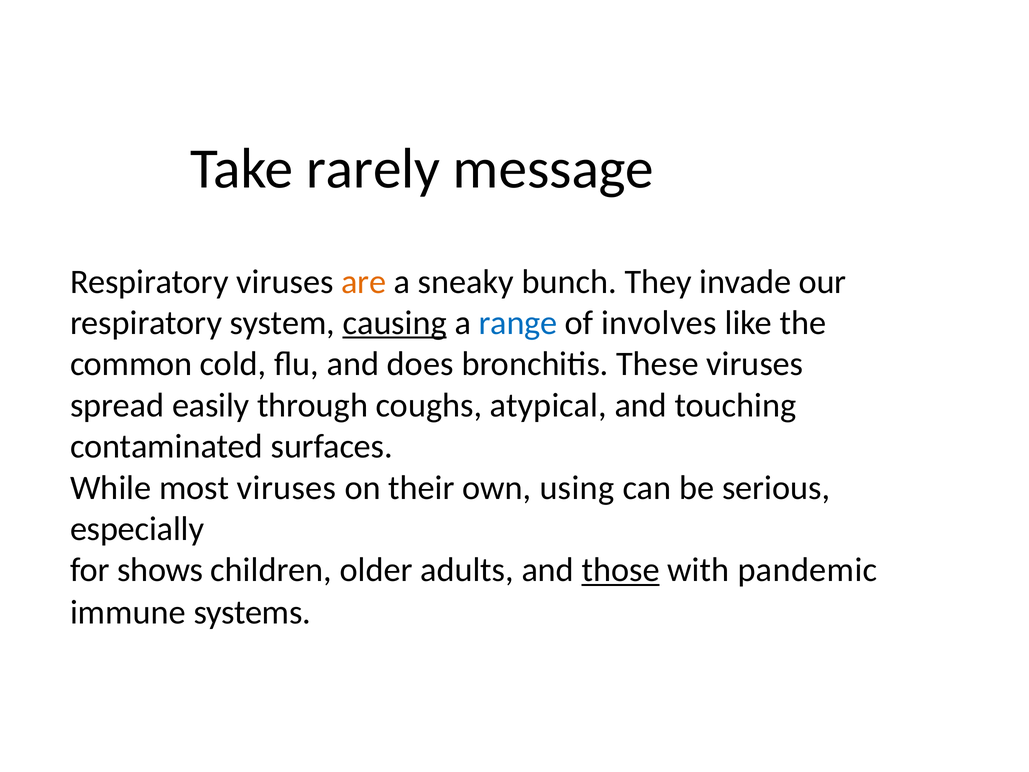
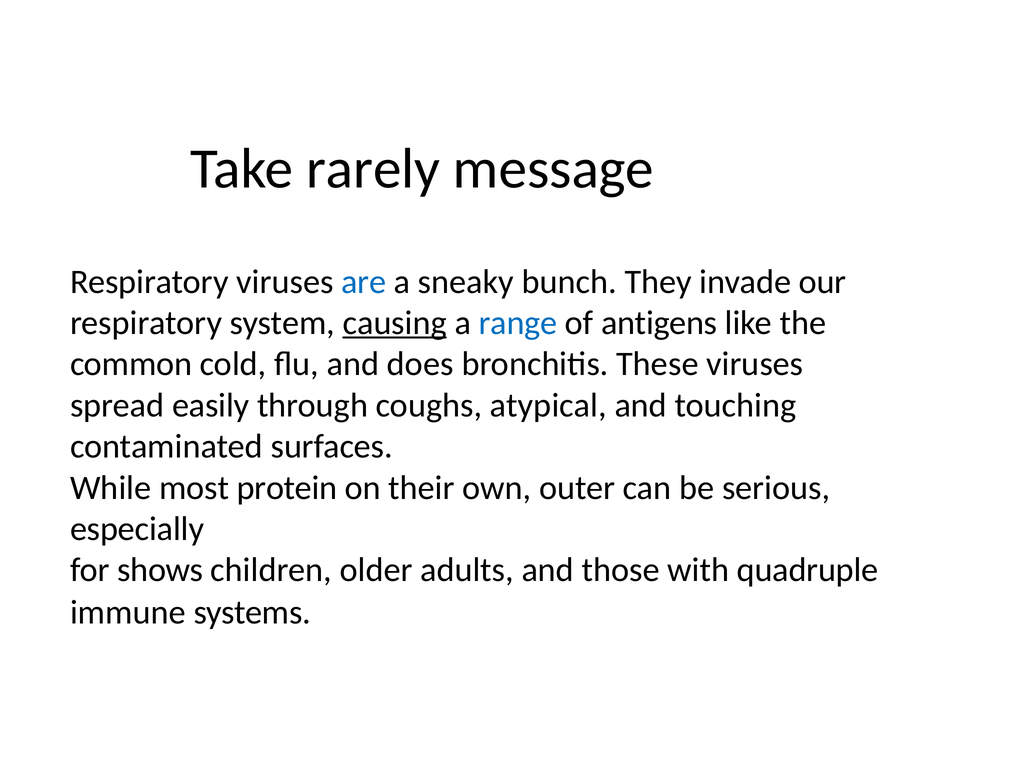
are colour: orange -> blue (364, 282)
involves: involves -> antigens (659, 323)
most viruses: viruses -> protein (287, 488)
using: using -> outer (577, 488)
those underline: present -> none (621, 570)
pandemic: pandemic -> quadruple (808, 570)
